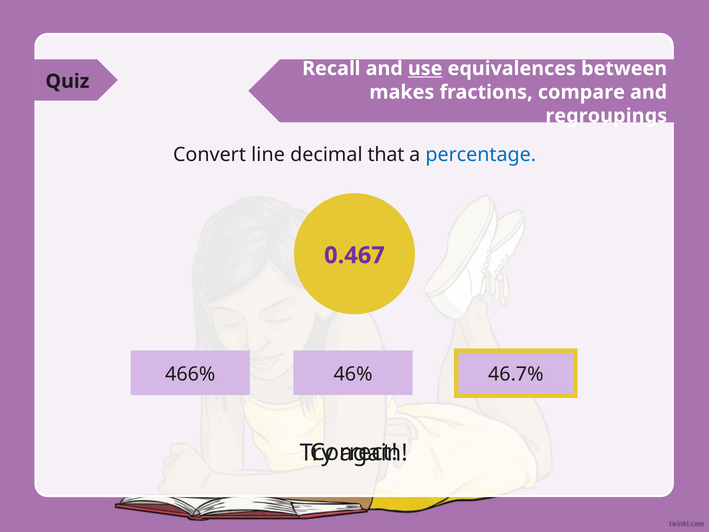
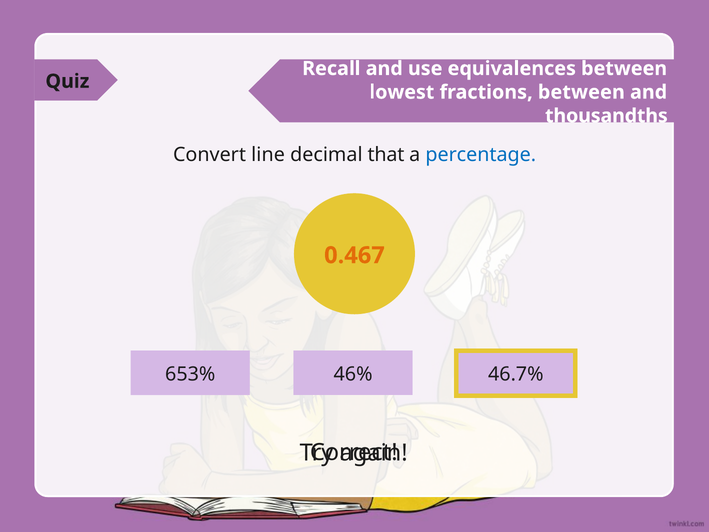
use underline: present -> none (425, 69)
makes: makes -> lowest (402, 92)
fractions compare: compare -> between (581, 92)
regroupings: regroupings -> thousandths (606, 116)
0.467 colour: purple -> orange (354, 255)
466%: 466% -> 653% (190, 374)
